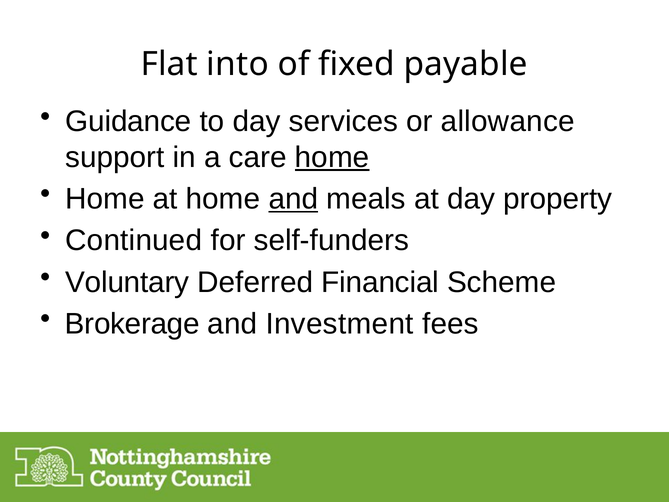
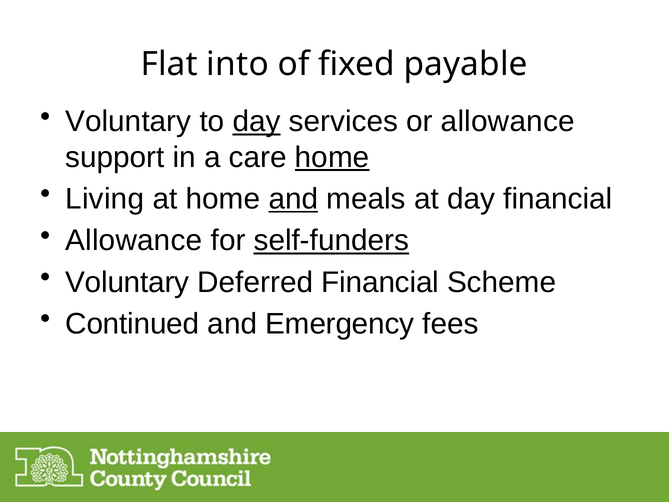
Guidance: Guidance -> Voluntary (128, 122)
day underline: none -> present (257, 122)
Home: Home -> Living (105, 199)
day property: property -> financial (558, 199)
Continued: Continued -> Allowance (134, 241)
self-funders underline: none -> present (331, 241)
Brokerage: Brokerage -> Continued (132, 324)
Investment: Investment -> Emergency (340, 324)
